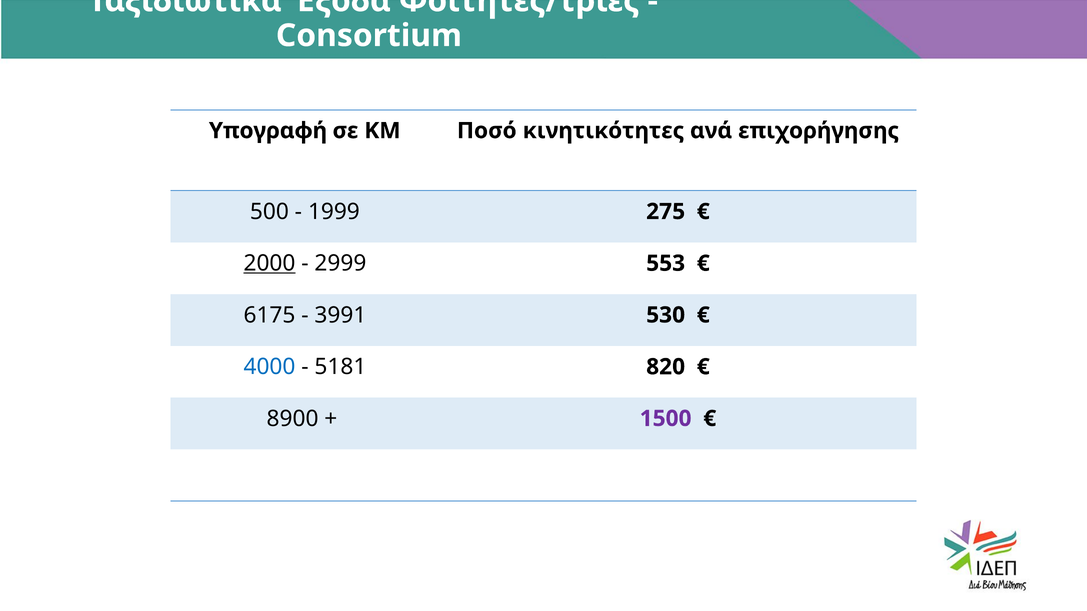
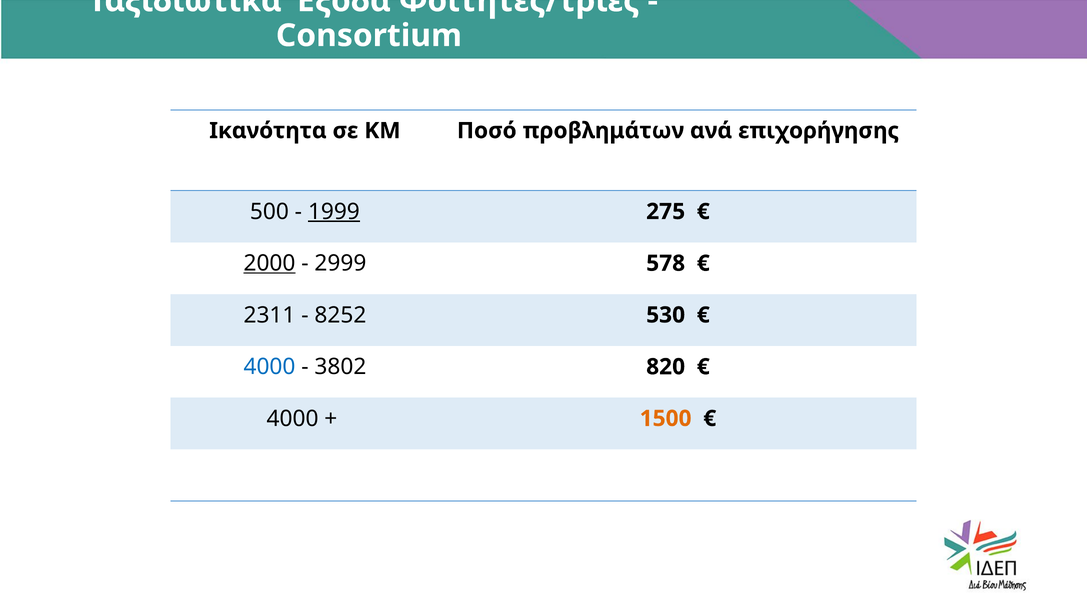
Υπογραφή: Υπογραφή -> Ικανότητα (268, 131)
κινητικότητες: κινητικότητες -> προβλημάτων (603, 131)
1999 underline: none -> present (334, 212)
553: 553 -> 578 (666, 264)
6175: 6175 -> 2311 (269, 315)
3991: 3991 -> 8252 (340, 315)
5181: 5181 -> 3802 (340, 367)
8900: 8900 -> 4000 (293, 419)
1500 colour: purple -> orange (666, 419)
